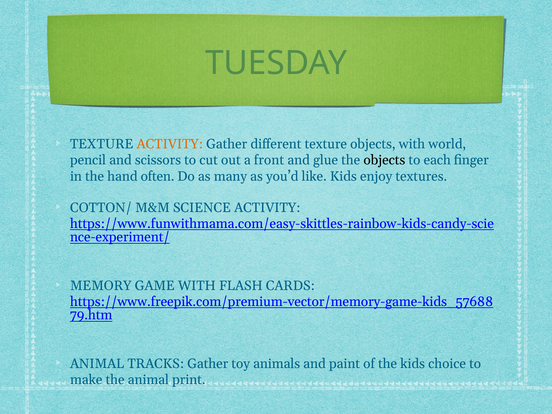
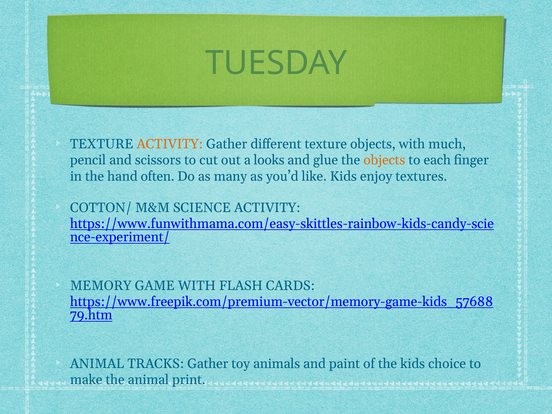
world: world -> much (447, 144)
front: front -> looks (269, 160)
objects colour: black -> orange (384, 160)
